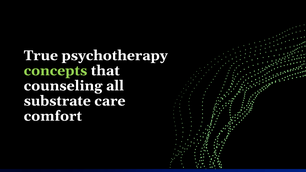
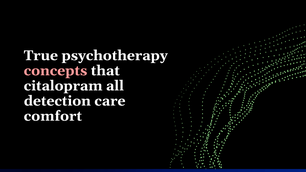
concepts colour: light green -> pink (55, 71)
counseling: counseling -> citalopram (63, 86)
substrate: substrate -> detection (57, 101)
